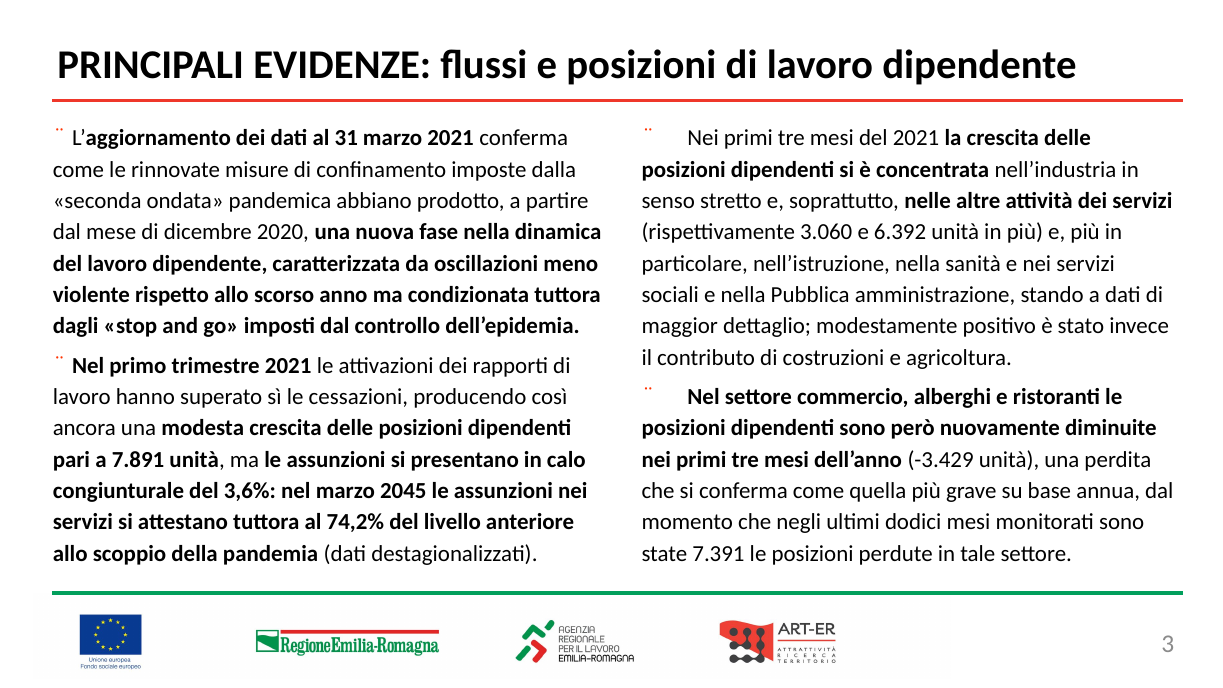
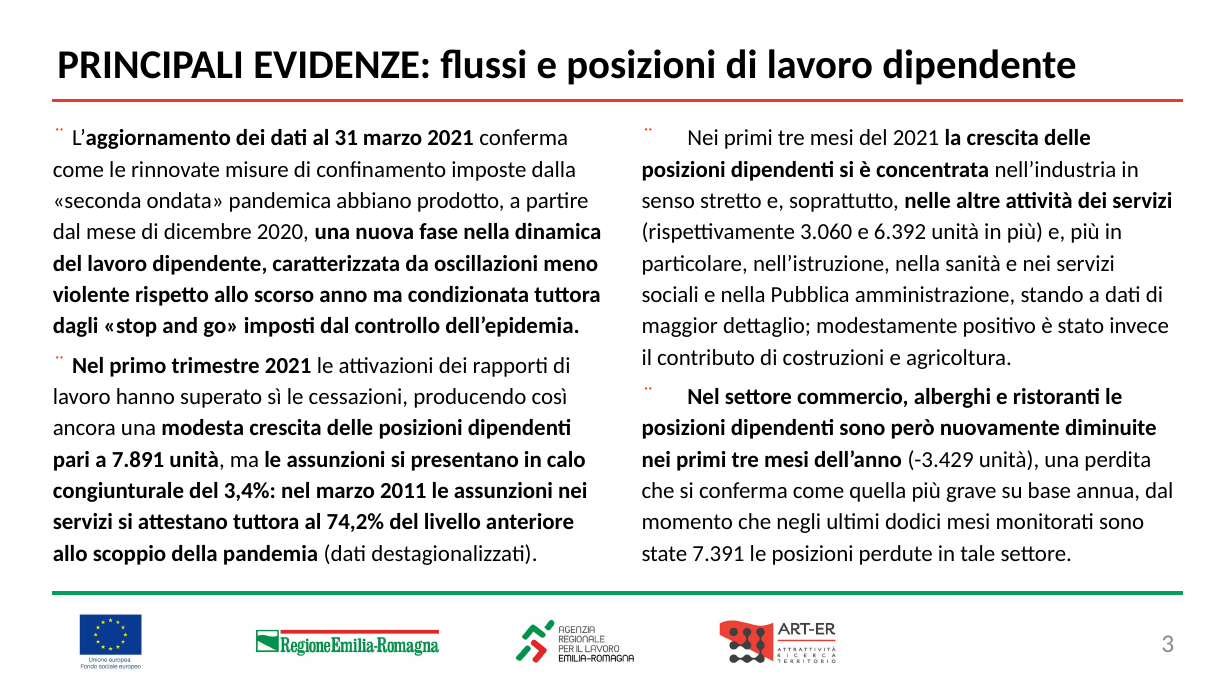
3,6%: 3,6% -> 3,4% (250, 491)
2045: 2045 -> 2011 (403, 491)
